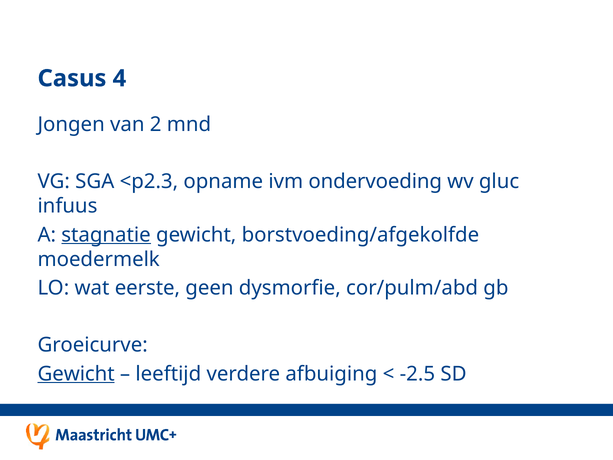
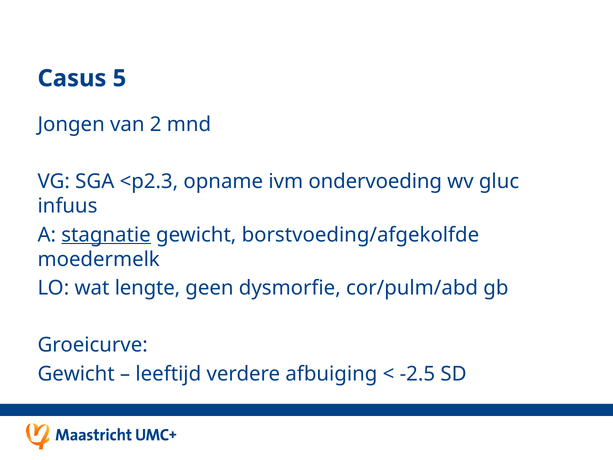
4: 4 -> 5 (119, 78)
eerste: eerste -> lengte (147, 288)
Gewicht underline: present -> none (76, 374)
